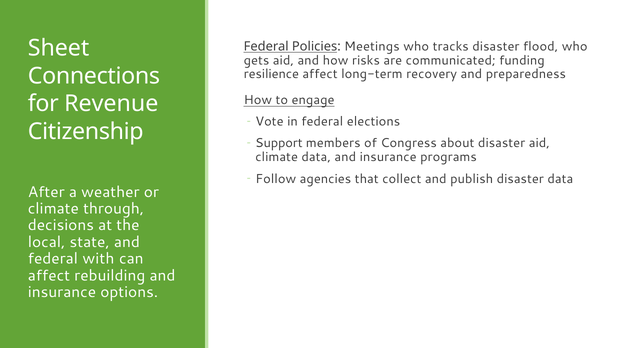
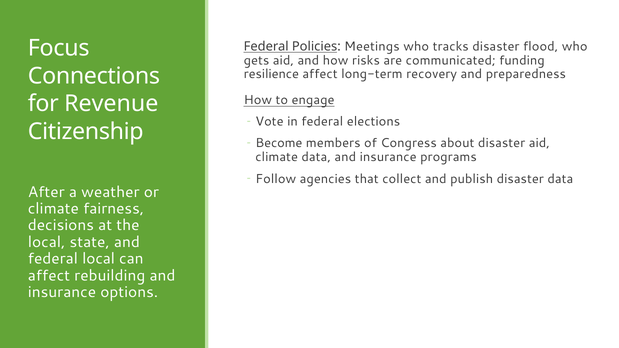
Sheet: Sheet -> Focus (59, 48)
Support: Support -> Become (279, 143)
through: through -> fairness (114, 209)
federal with: with -> local (99, 259)
